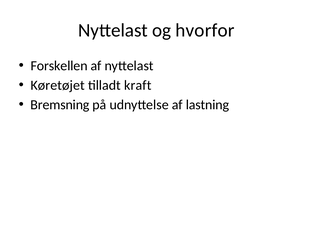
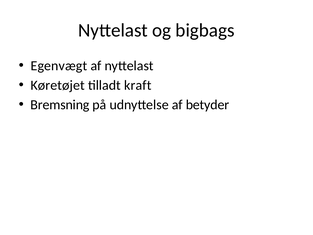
hvorfor: hvorfor -> bigbags (205, 30)
Forskellen: Forskellen -> Egenvægt (59, 66)
lastning: lastning -> betyder (207, 105)
